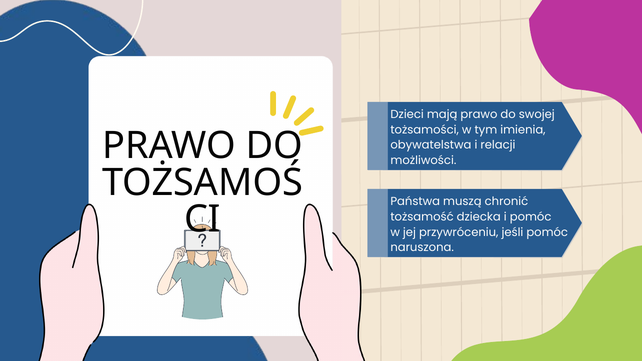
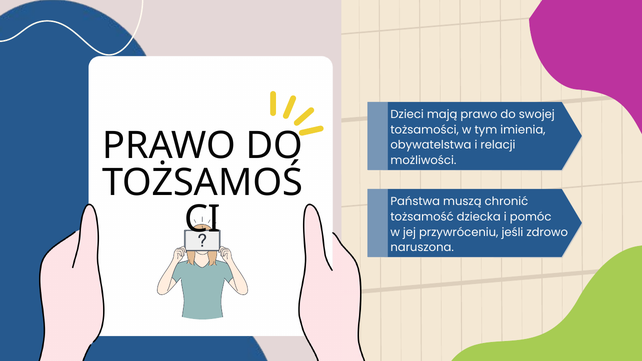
jeśli pomóc: pomóc -> zdrowo (547, 232)
